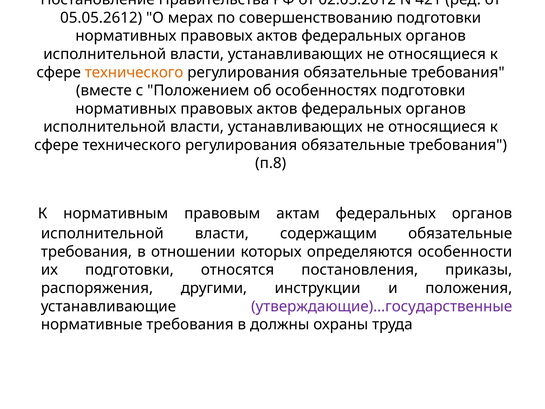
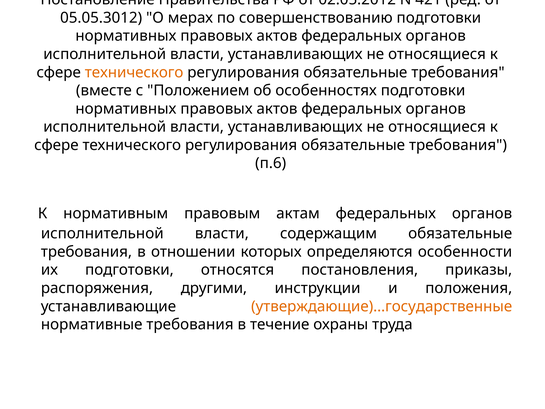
05.05.2612: 05.05.2612 -> 05.05.3012 (101, 18)
п.8: п.8 -> п.6 (271, 163)
утверждающие)…государственные colour: purple -> orange (382, 306)
должны: должны -> течение (280, 324)
